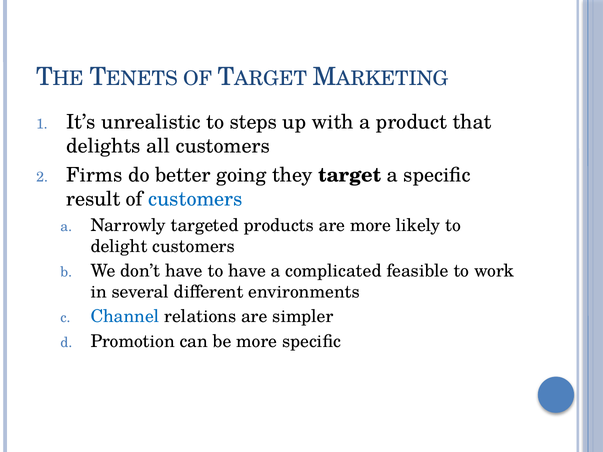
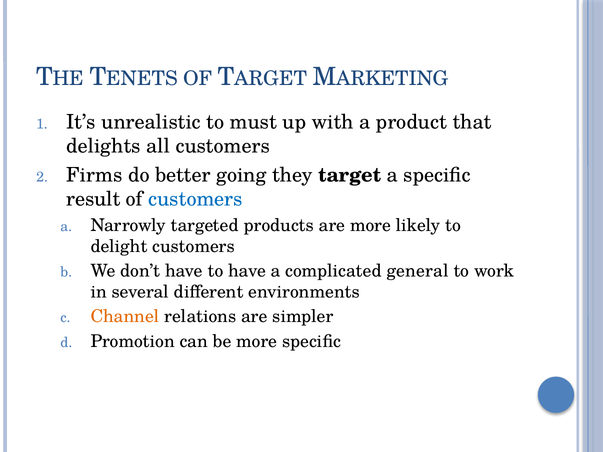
steps: steps -> must (253, 122)
feasible: feasible -> general (418, 271)
Channel colour: blue -> orange (125, 317)
